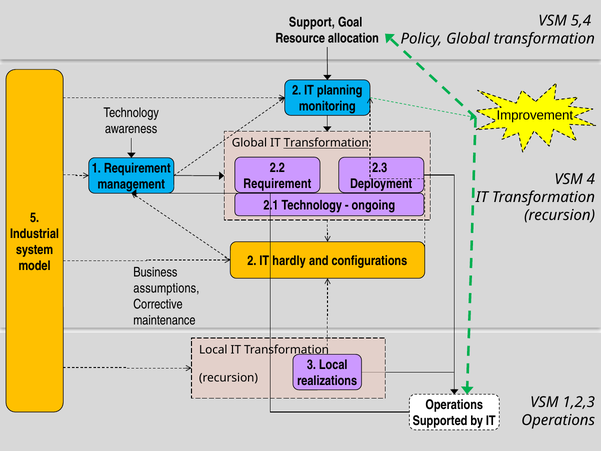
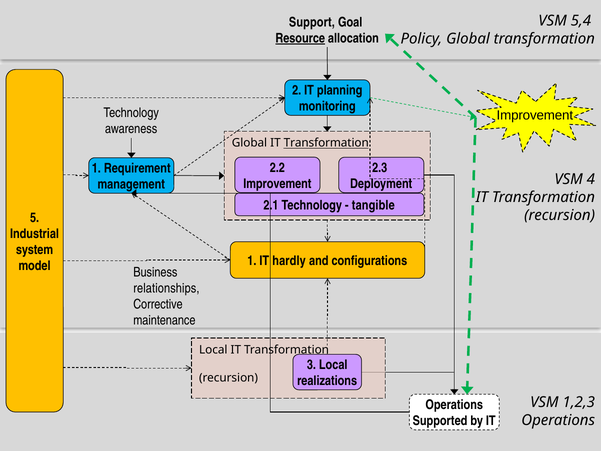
Resource underline: none -> present (300, 38)
Requirement: Requirement -> Improvement (277, 184)
ongoing: ongoing -> tangible (373, 205)
model 2: 2 -> 1 (252, 261)
assumptions: assumptions -> relationships (166, 288)
